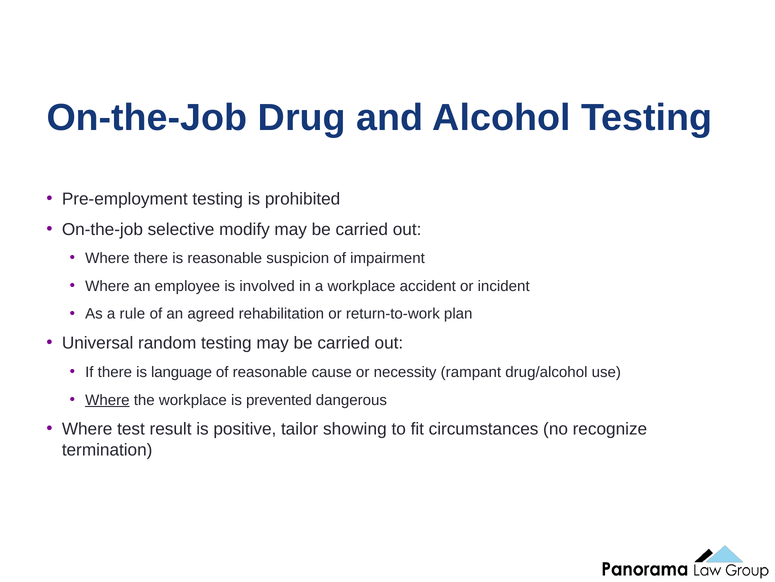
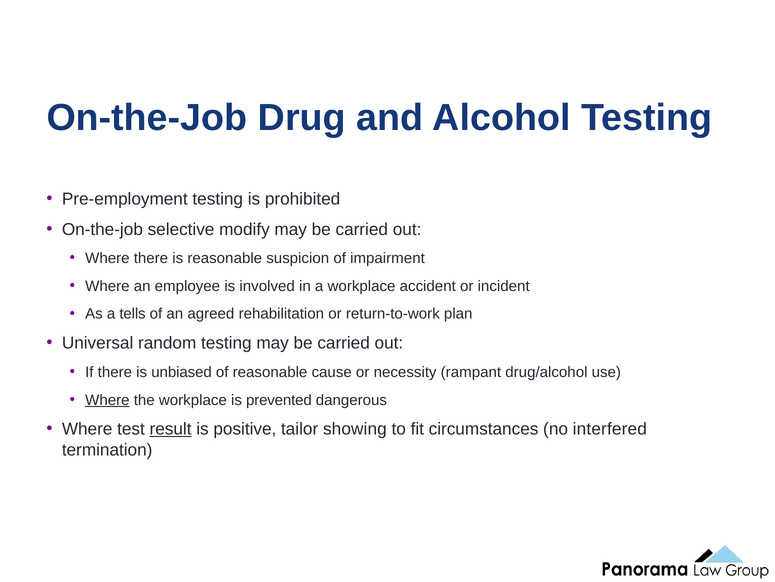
rule: rule -> tells (133, 314)
language: language -> unbiased (182, 372)
result underline: none -> present (171, 429)
recognize: recognize -> interfered (610, 429)
